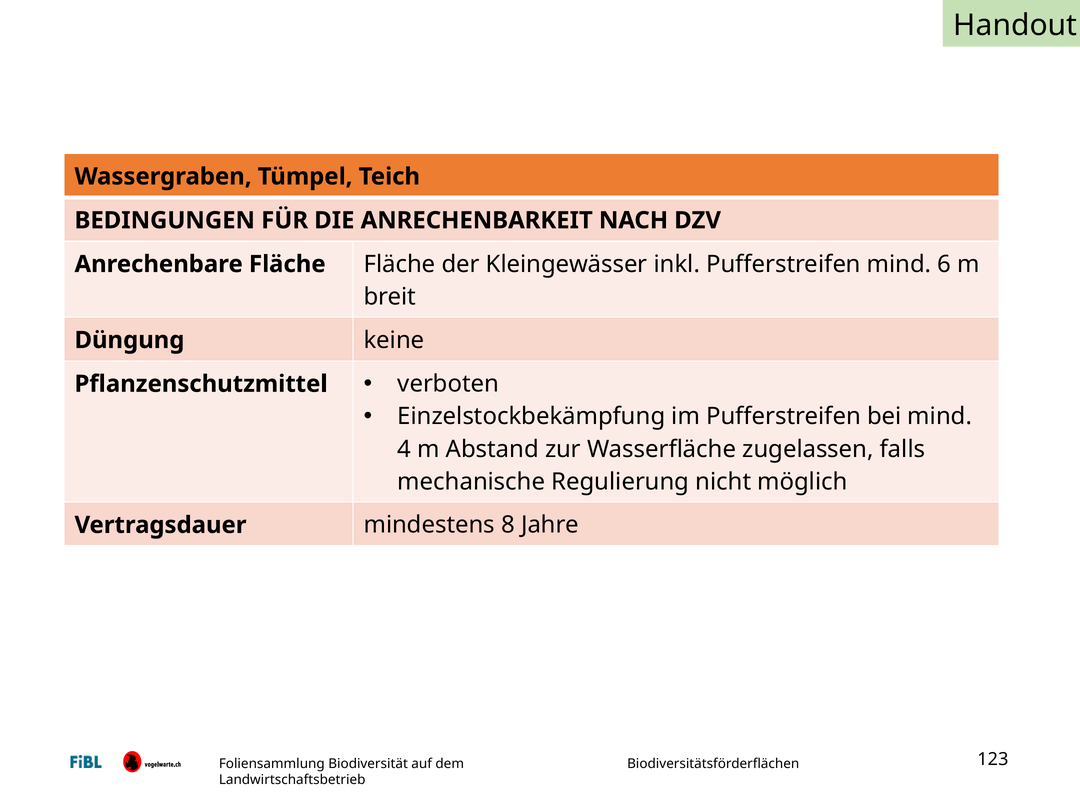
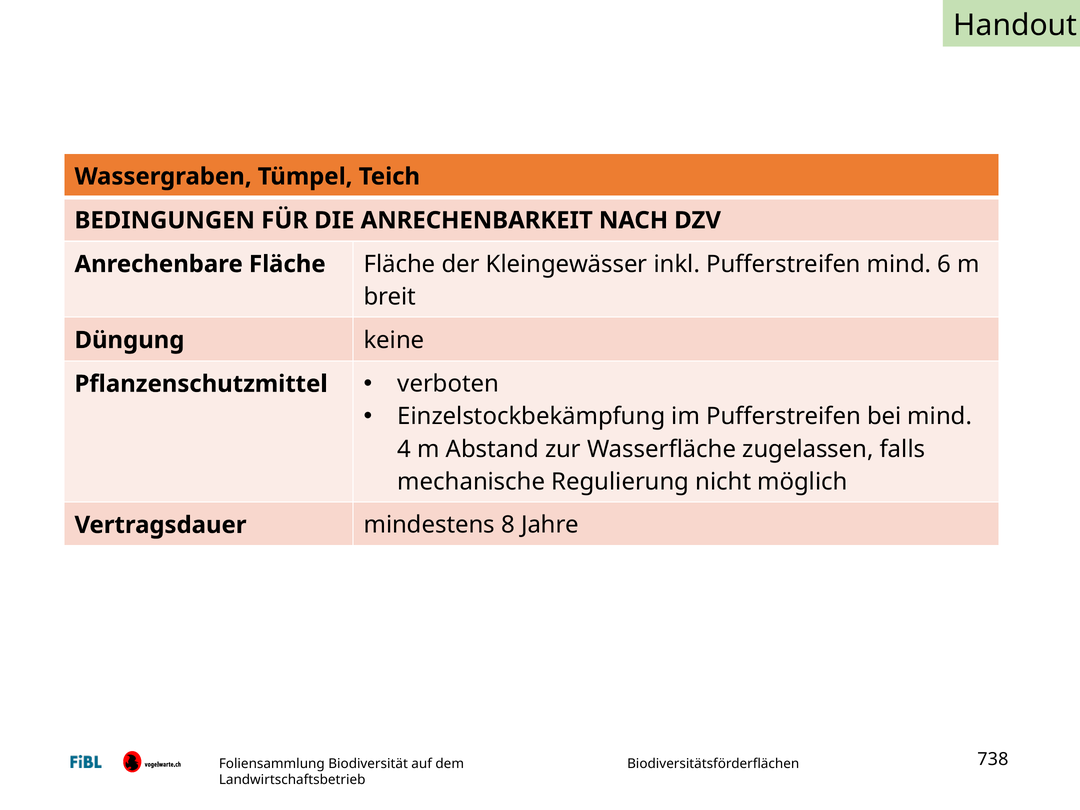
123: 123 -> 738 (993, 759)
